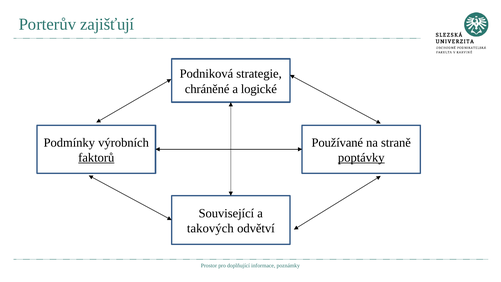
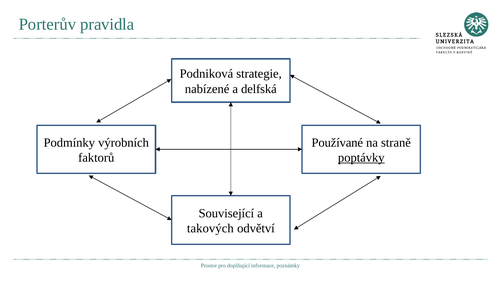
zajišťují: zajišťují -> pravidla (107, 24)
chráněné: chráněné -> nabízené (207, 89)
logické: logické -> delfská (259, 89)
faktorů underline: present -> none (96, 158)
